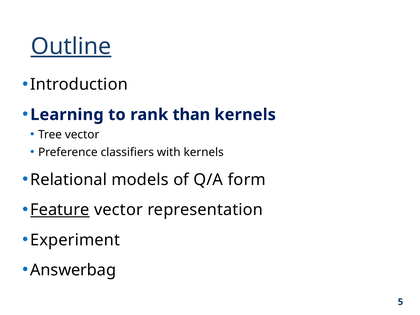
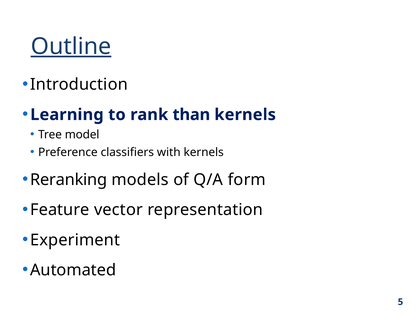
Tree vector: vector -> model (82, 135)
Relational: Relational -> Reranking (69, 180)
Feature underline: present -> none (60, 210)
Answerbag: Answerbag -> Automated (73, 270)
